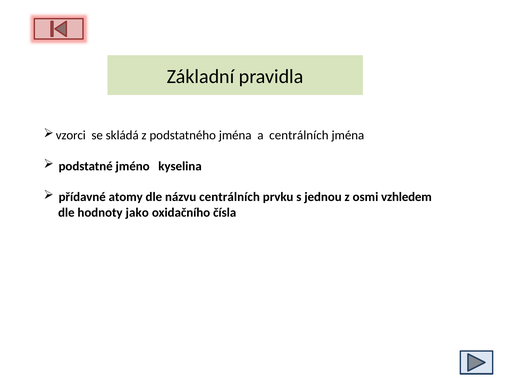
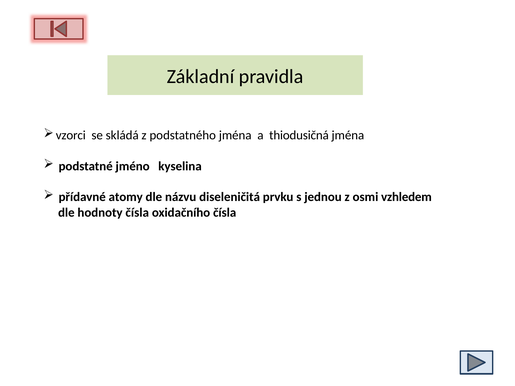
a centrálních: centrálních -> thiodusičná (299, 135)
názvu centrálních: centrálních -> diseleničitá (230, 197)
hodnoty jako: jako -> čísla (137, 213)
